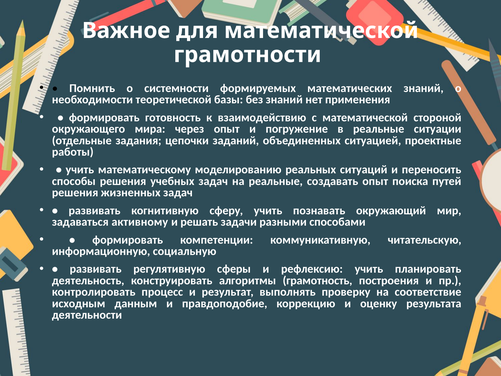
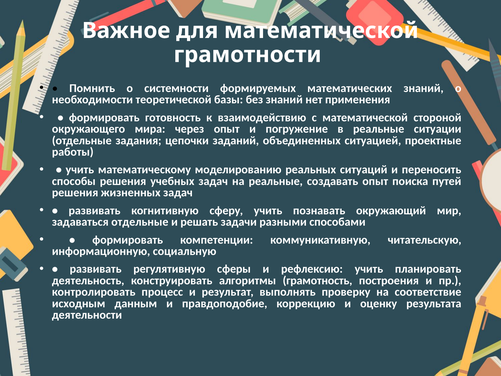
задаваться активному: активному -> отдельные (140, 222)
